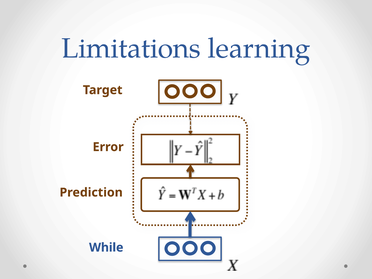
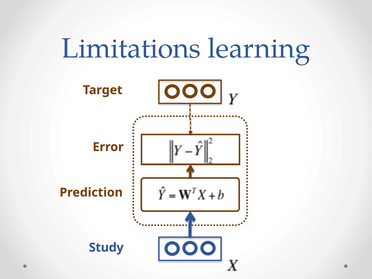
While: While -> Study (106, 248)
